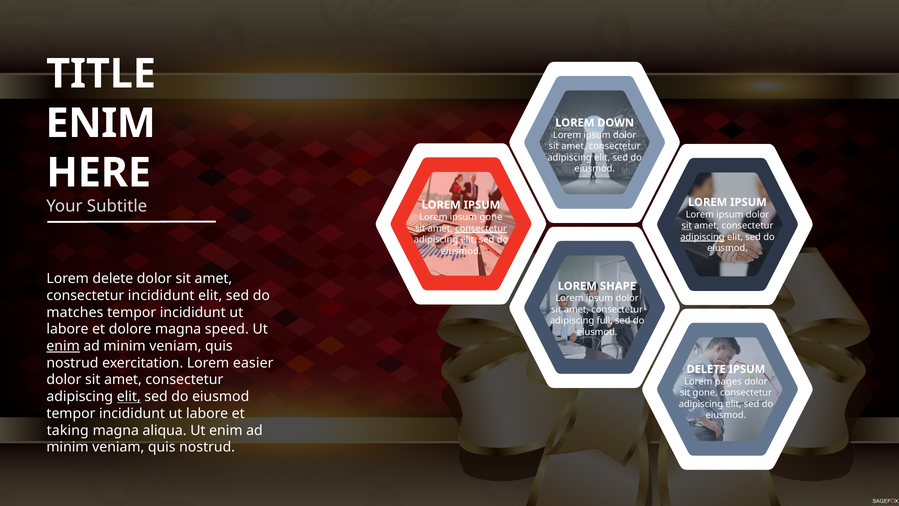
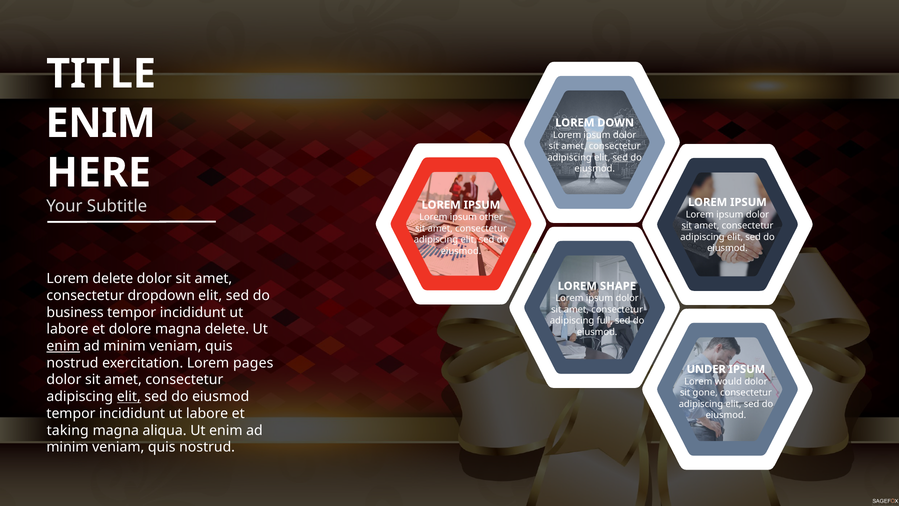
sed underline: none -> present (620, 157)
ipsum gone: gone -> other (491, 217)
consectetur underline: present -> none (481, 228)
adipiscing underline: present -> none (702, 237)
consectetur incididunt: incididunt -> dropdown (161, 295)
matches: matches -> business (75, 312)
magna speed: speed -> delete (227, 329)
easier: easier -> pages (253, 363)
DELETE: DELETE -> UNDER (706, 369)
pages: pages -> would (728, 381)
